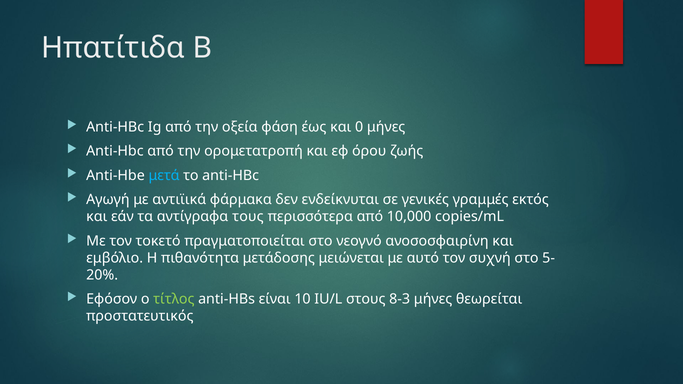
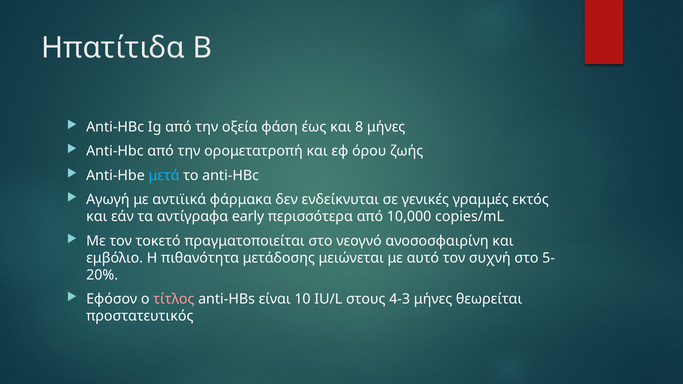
0: 0 -> 8 (359, 127)
τους: τους -> early (248, 217)
τίτλος colour: light green -> pink (174, 299)
8-3: 8-3 -> 4-3 (400, 299)
